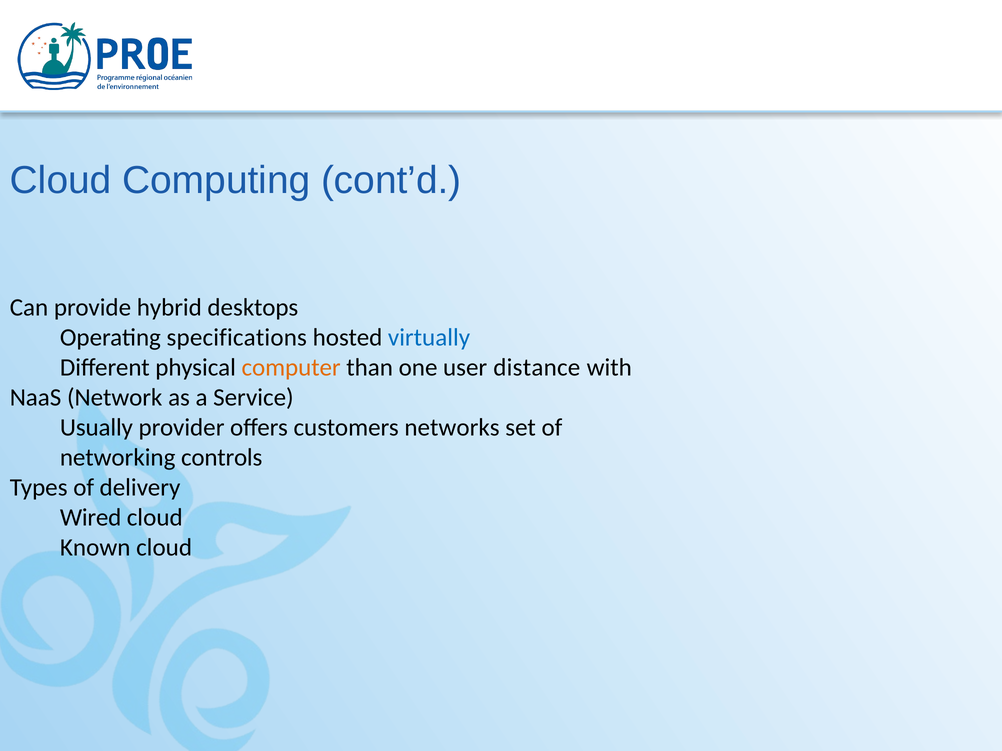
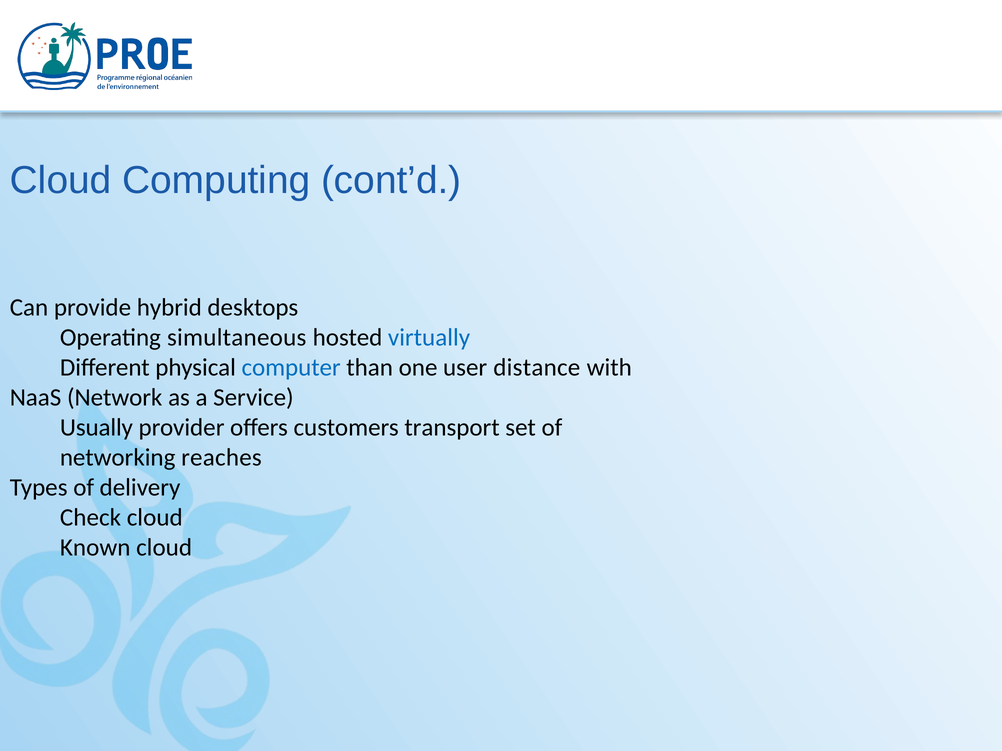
specifications: specifications -> simultaneous (237, 338)
computer colour: orange -> blue (291, 368)
networks: networks -> transport (452, 428)
controls: controls -> reaches (221, 458)
Wired: Wired -> Check (91, 518)
